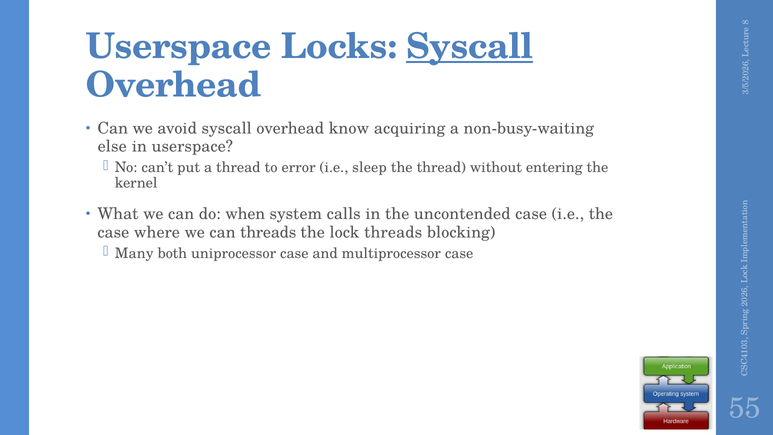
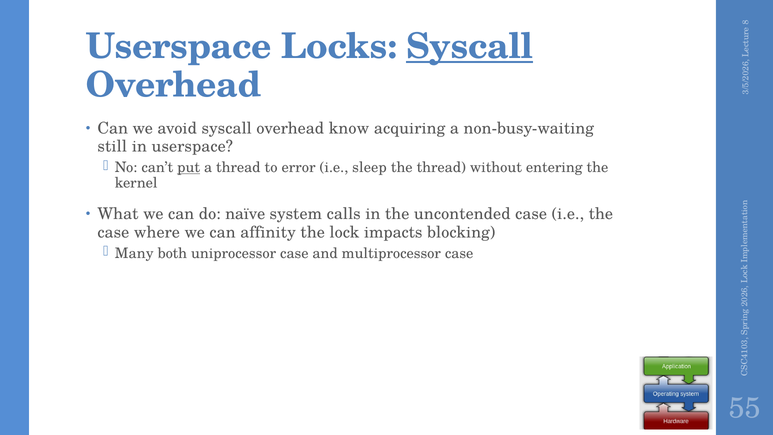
else: else -> still (112, 147)
put underline: none -> present (189, 167)
when: when -> naïve (245, 214)
can threads: threads -> affinity (268, 232)
lock threads: threads -> impacts (393, 232)
